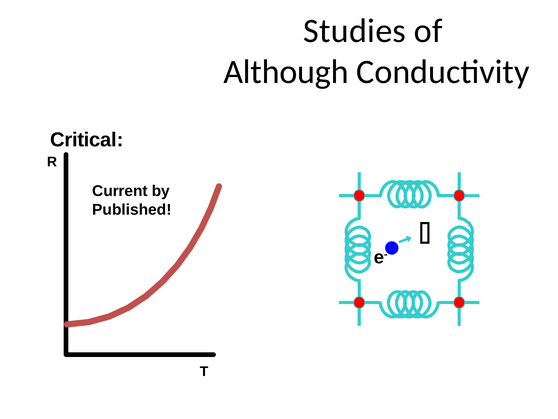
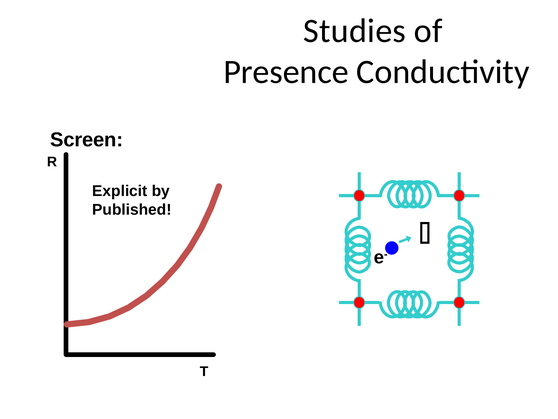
Although: Although -> Presence (286, 72)
Critical: Critical -> Screen (87, 140)
Current: Current -> Explicit (120, 191)
